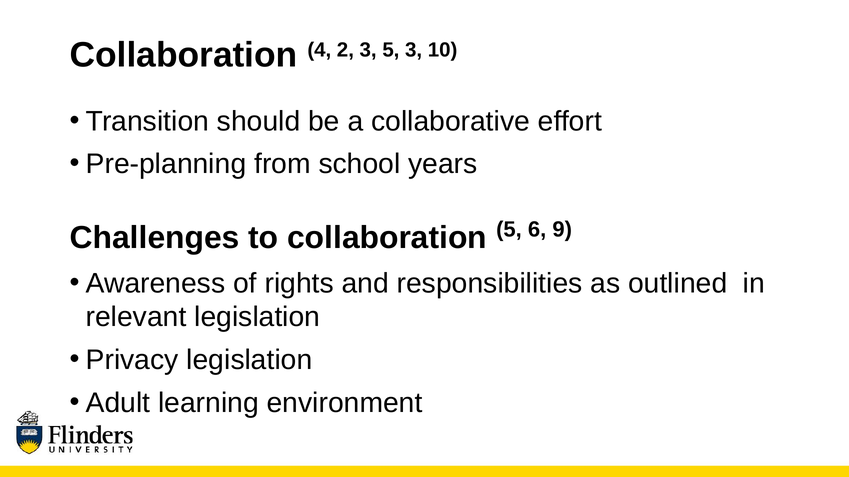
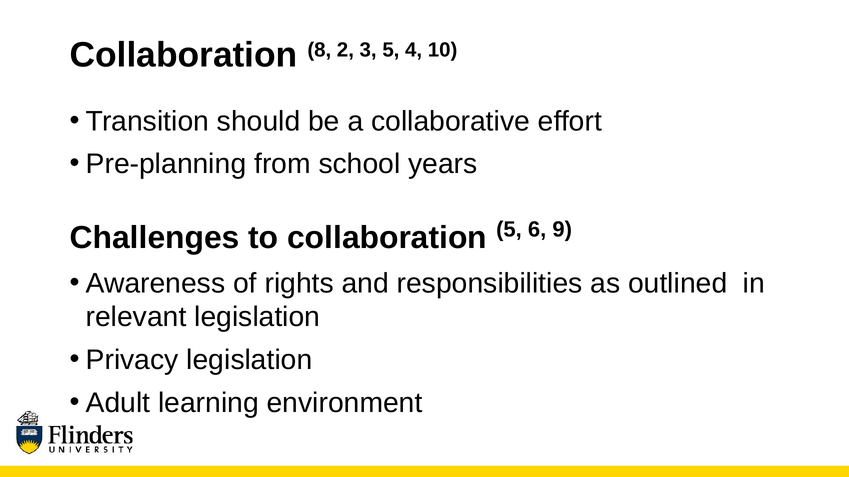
4: 4 -> 8 (319, 50)
5 3: 3 -> 4 (414, 50)
